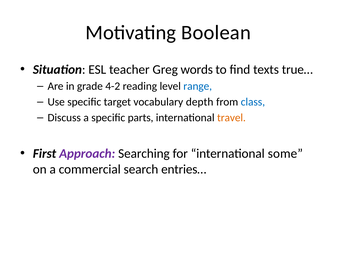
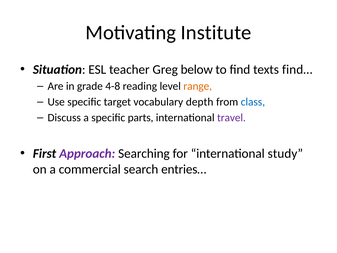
Boolean: Boolean -> Institute (216, 33)
words: words -> below (197, 69)
true…: true… -> find… (297, 69)
4-2: 4-2 -> 4-8 (113, 86)
range colour: blue -> orange (198, 86)
travel colour: orange -> purple (231, 118)
some: some -> study (285, 153)
